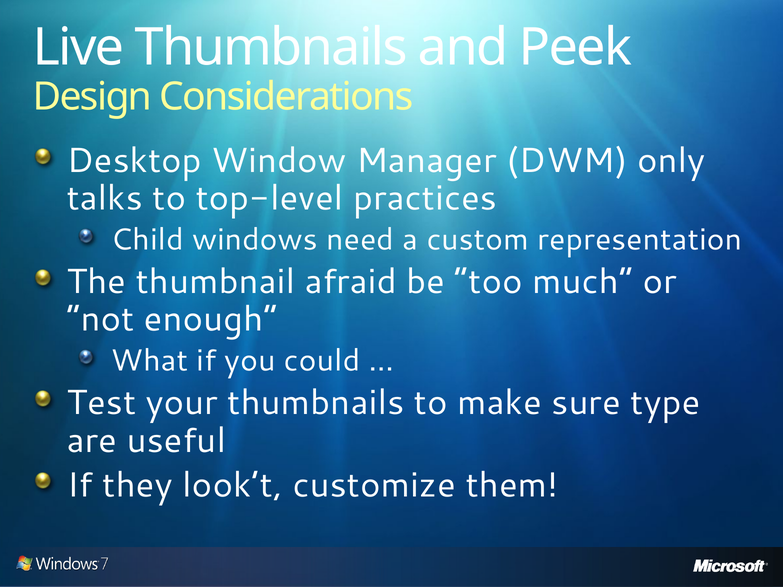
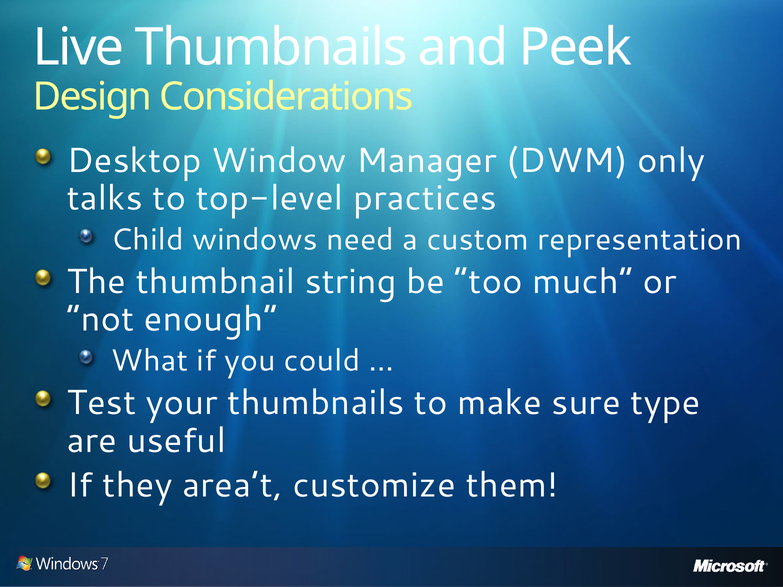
afraid: afraid -> string (351, 282)
look’t: look’t -> area’t (232, 485)
